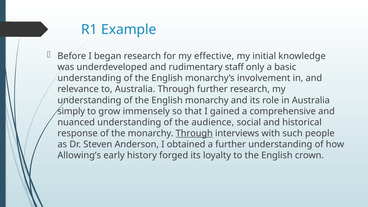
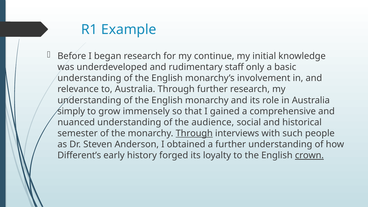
effective: effective -> continue (214, 56)
response: response -> semester (78, 133)
Allowing’s: Allowing’s -> Different’s (79, 155)
crown underline: none -> present (309, 155)
